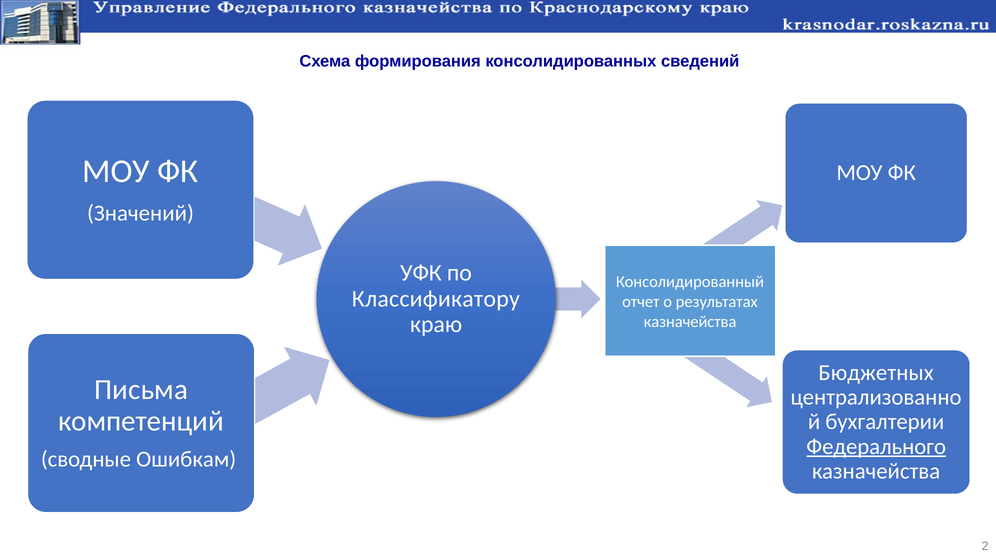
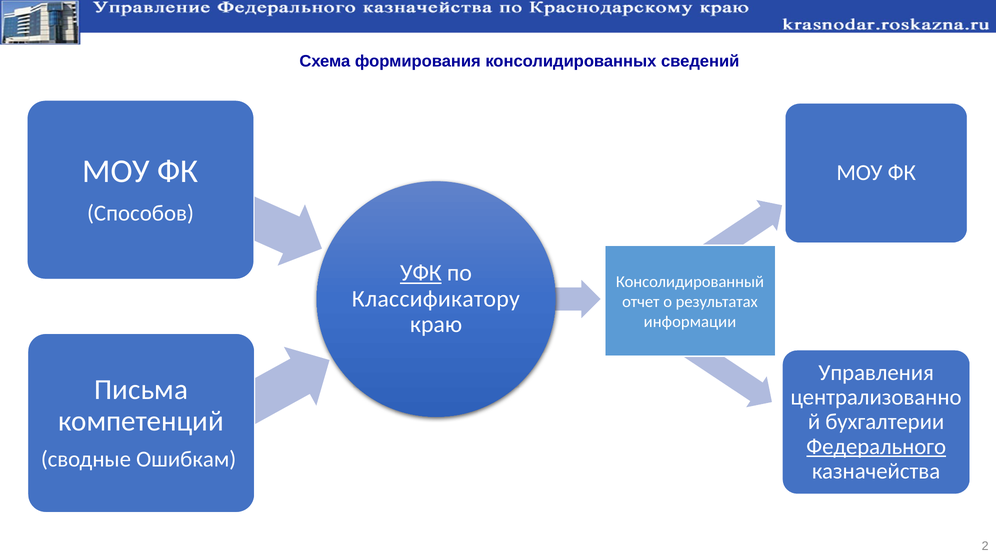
Значений: Значений -> Способов (140, 213)
УФК underline: none -> present (421, 273)
казначейства: казначейства -> информации (690, 322)
Бюджетных: Бюджетных -> Управления (876, 373)
